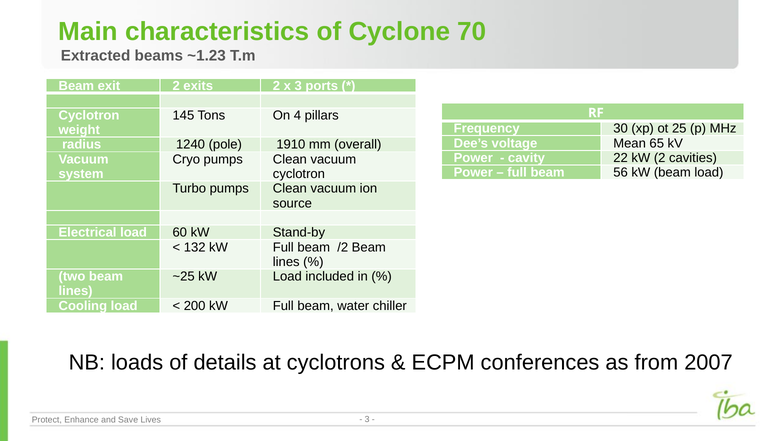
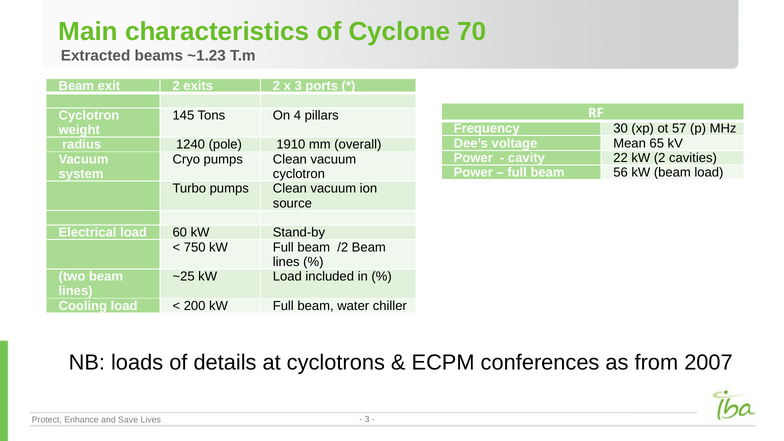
25: 25 -> 57 (679, 129)
132: 132 -> 750 (195, 247)
